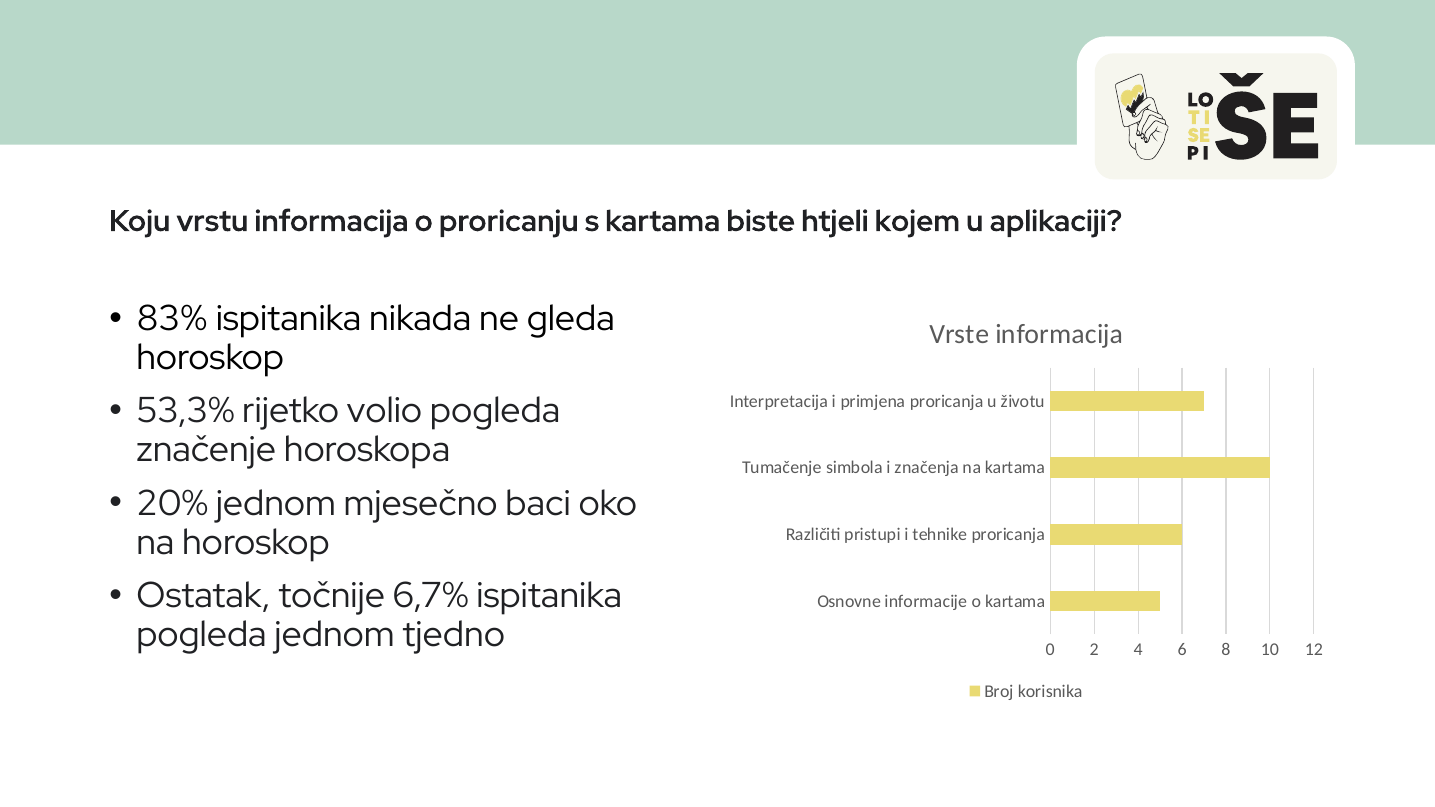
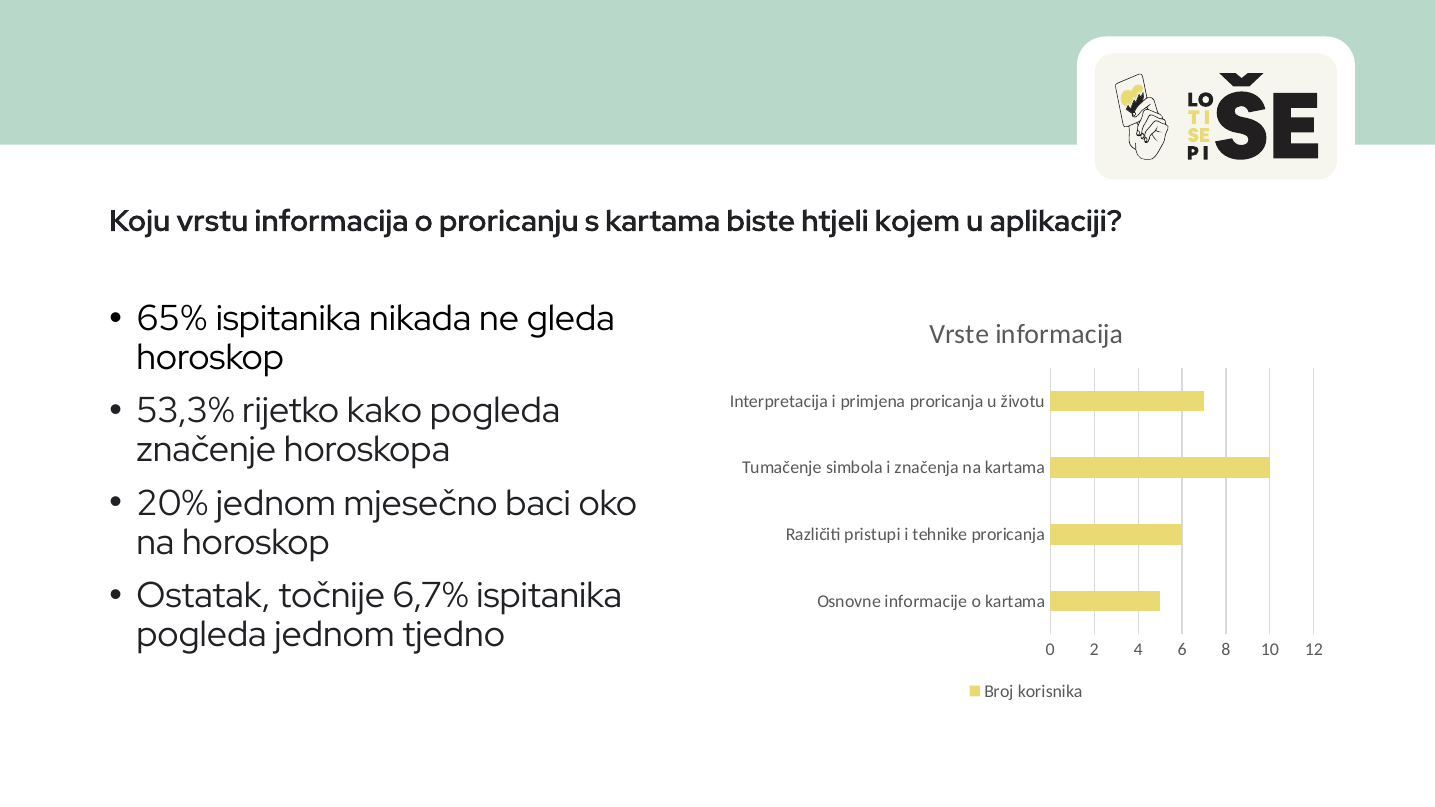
83%: 83% -> 65% (172, 319)
volio: volio -> kako (385, 411)
